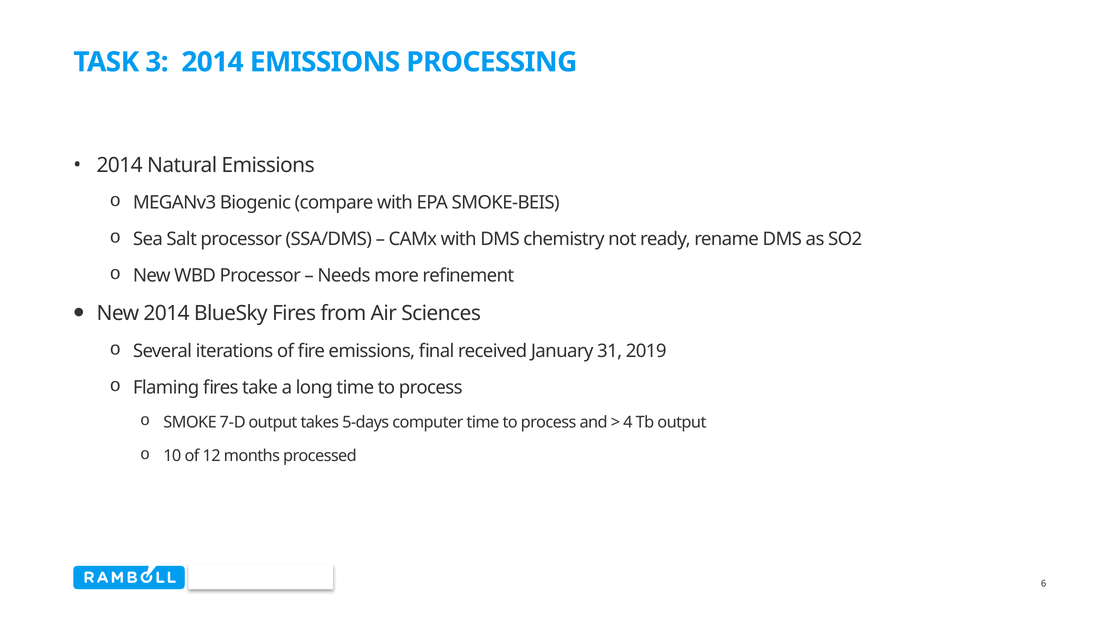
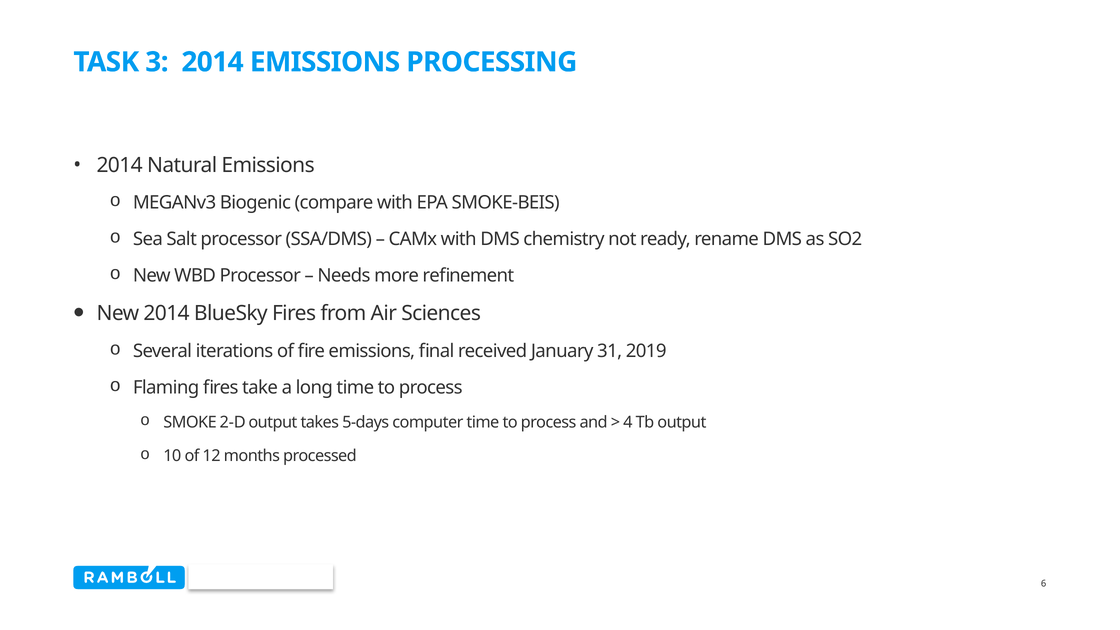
7-D: 7-D -> 2-D (233, 422)
